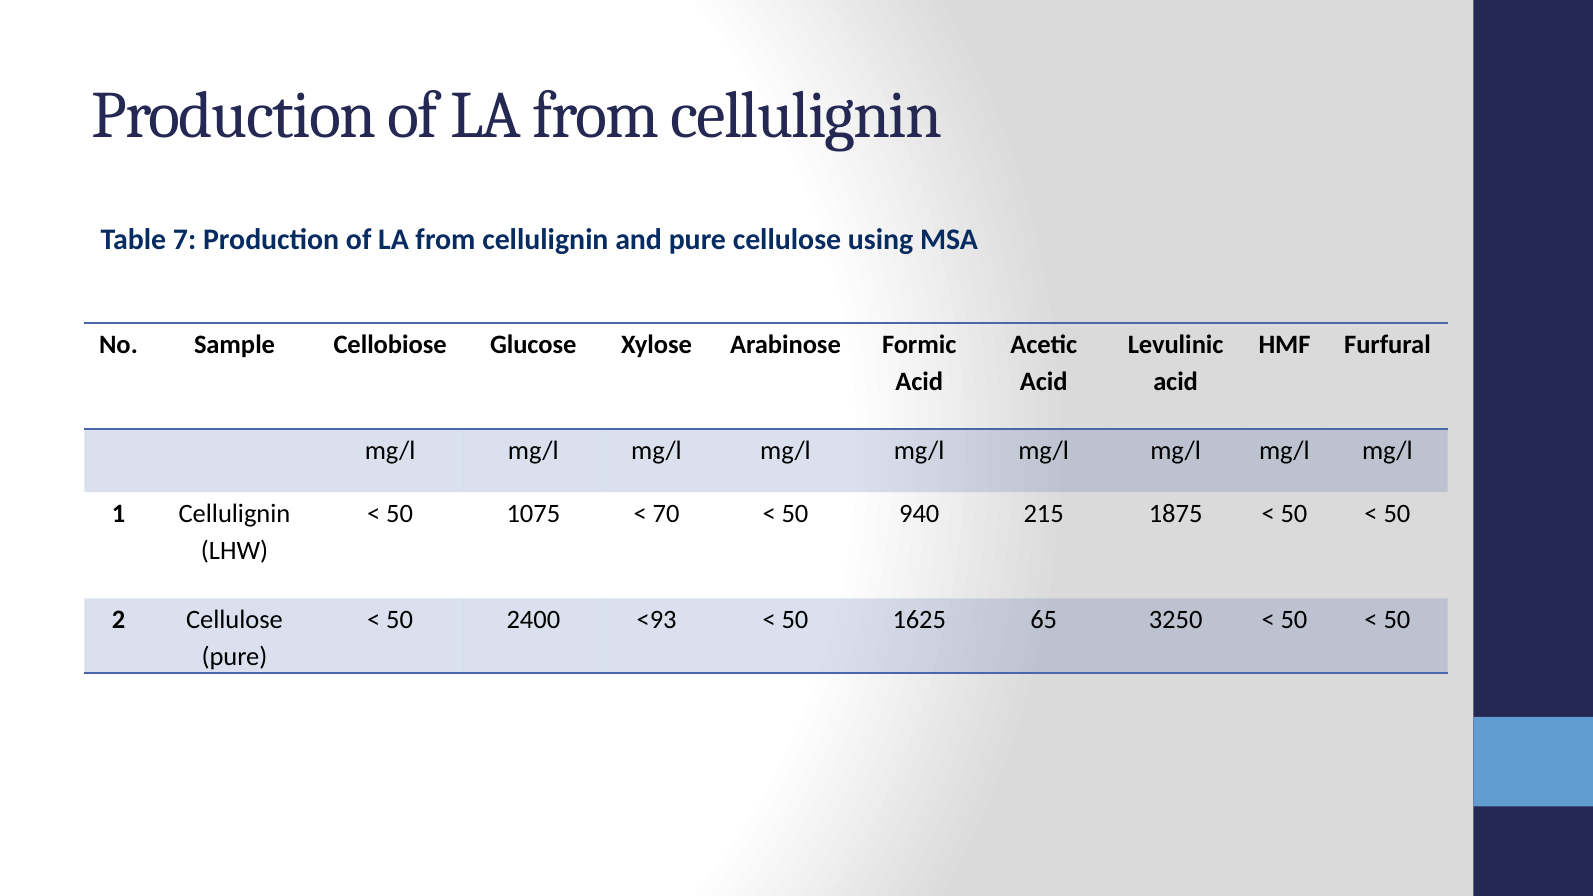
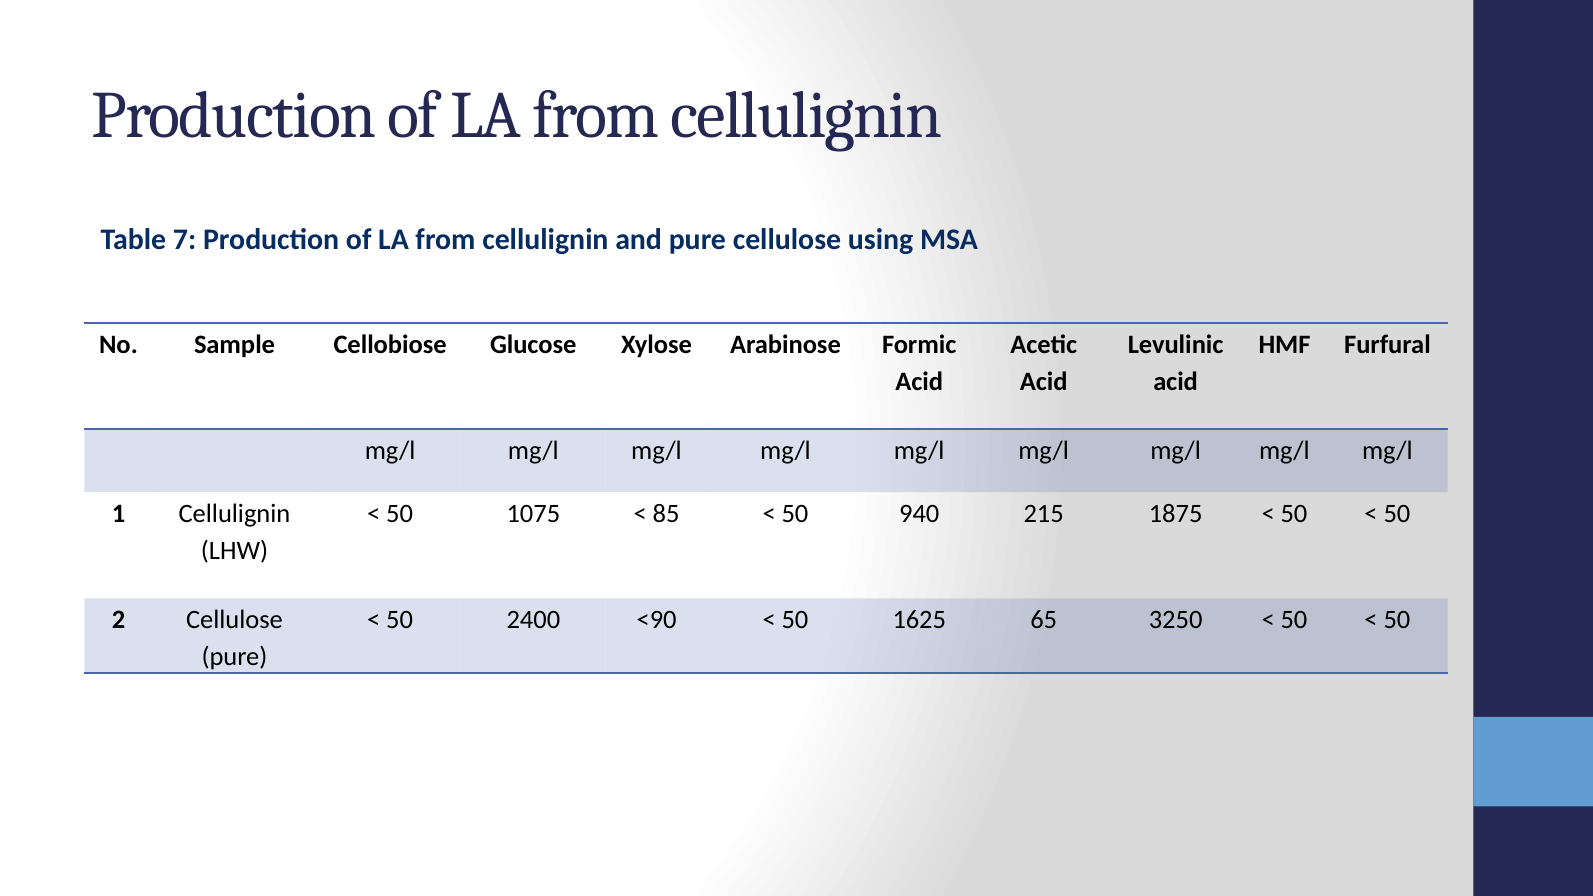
70: 70 -> 85 (666, 514)
<93: <93 -> <90 (657, 620)
